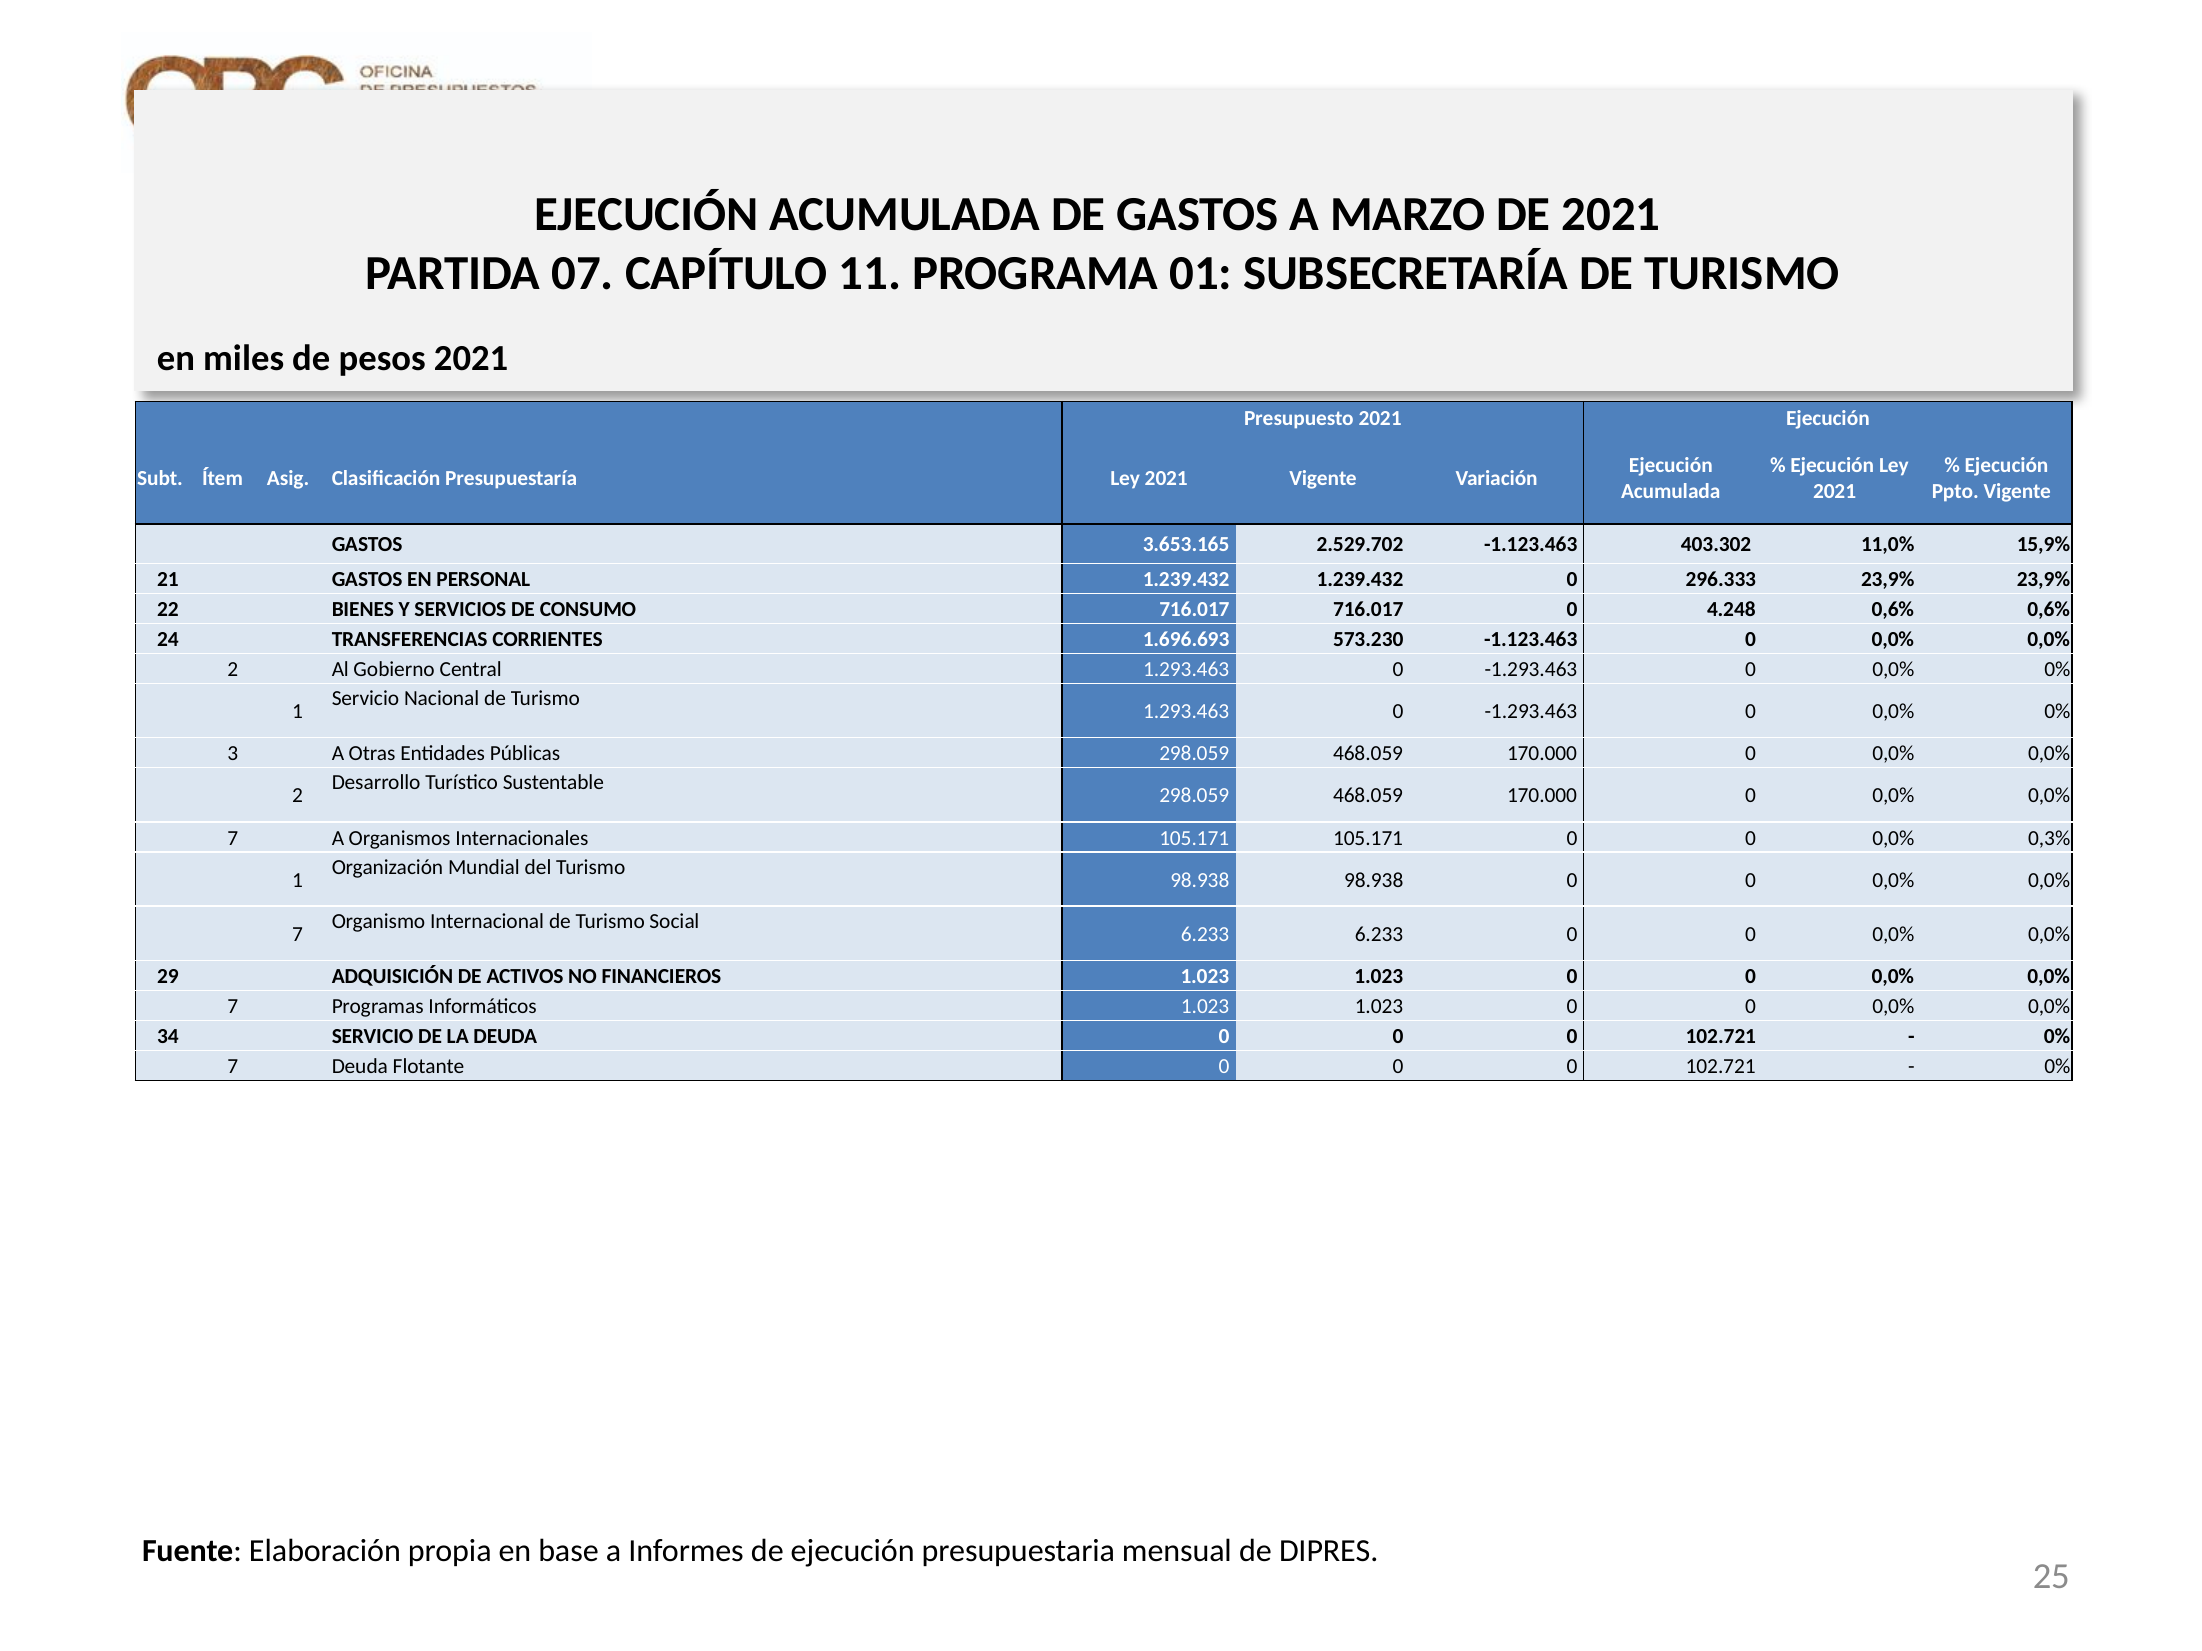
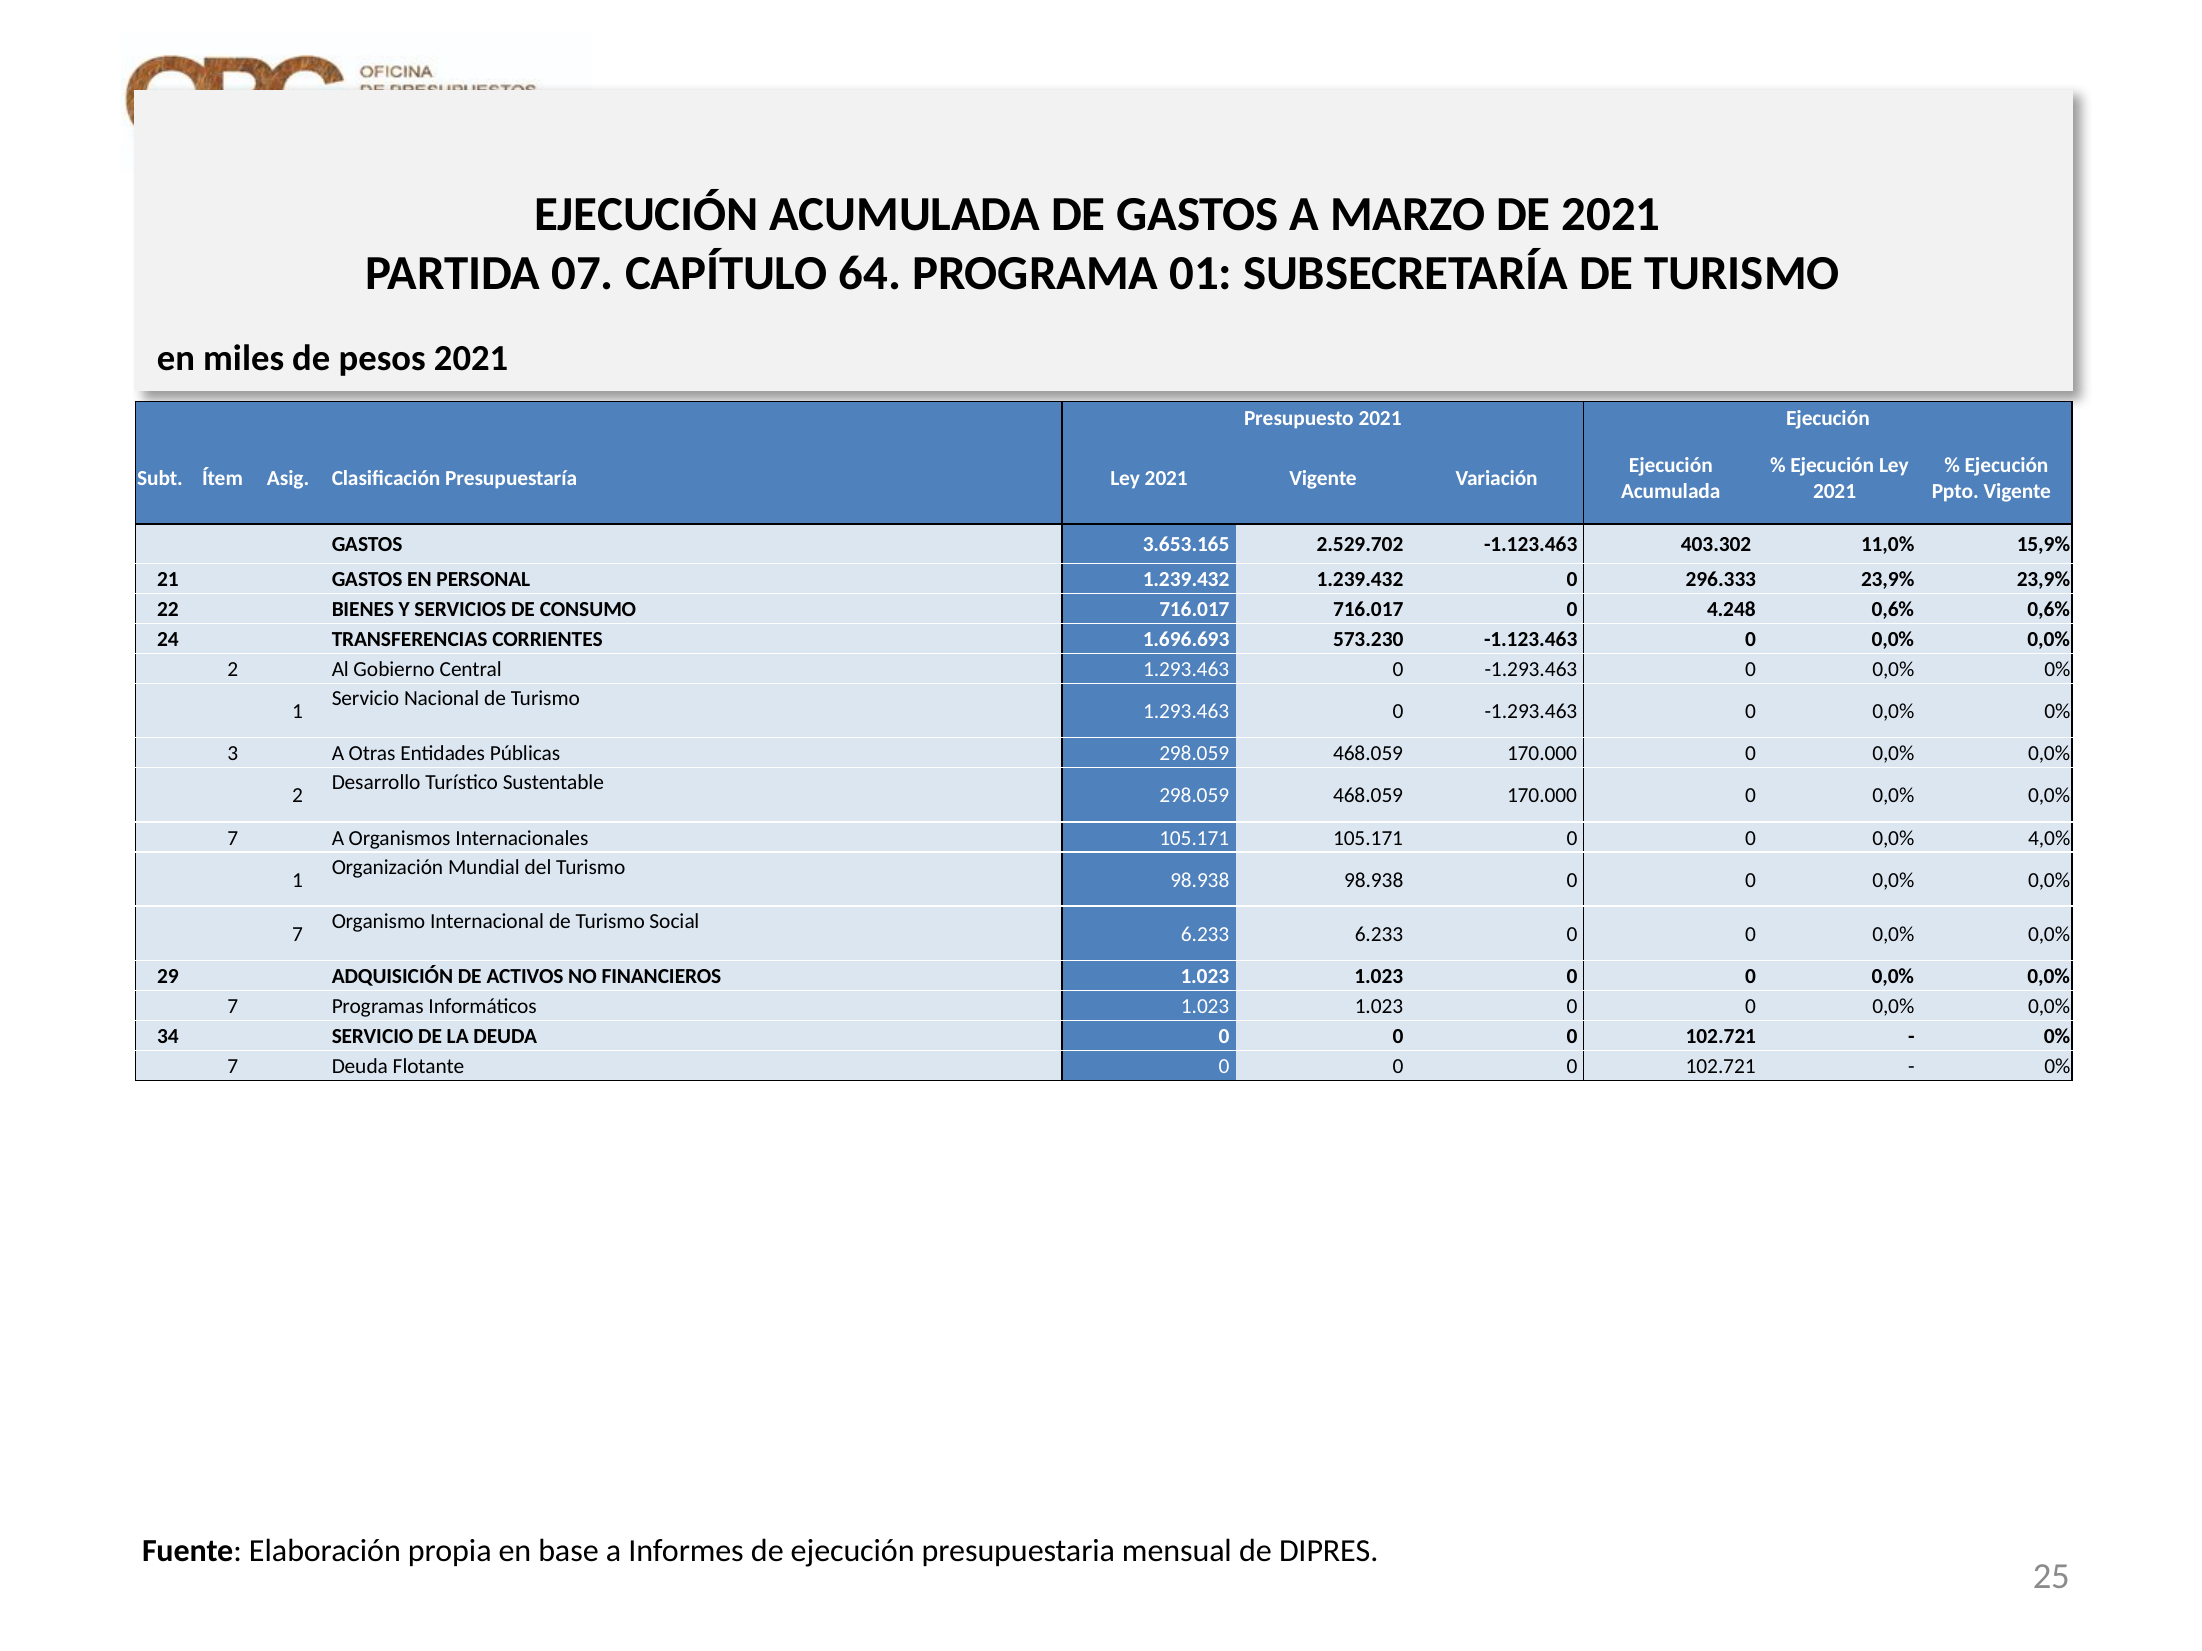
11: 11 -> 64 (870, 273)
0,3%: 0,3% -> 4,0% (2049, 838)
